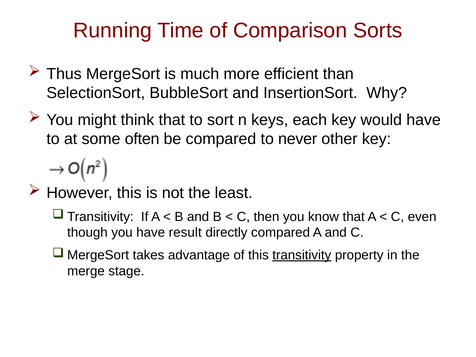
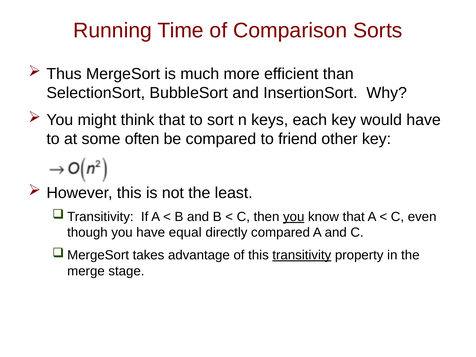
never: never -> friend (298, 139)
you underline: none -> present (294, 217)
result: result -> equal (185, 233)
